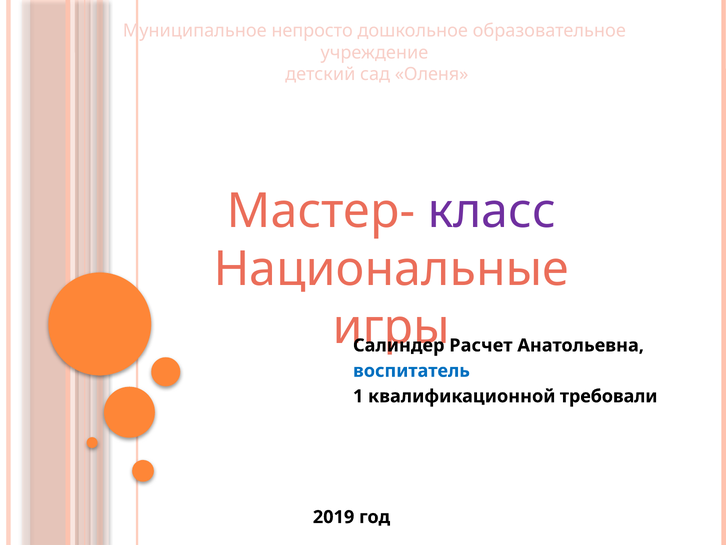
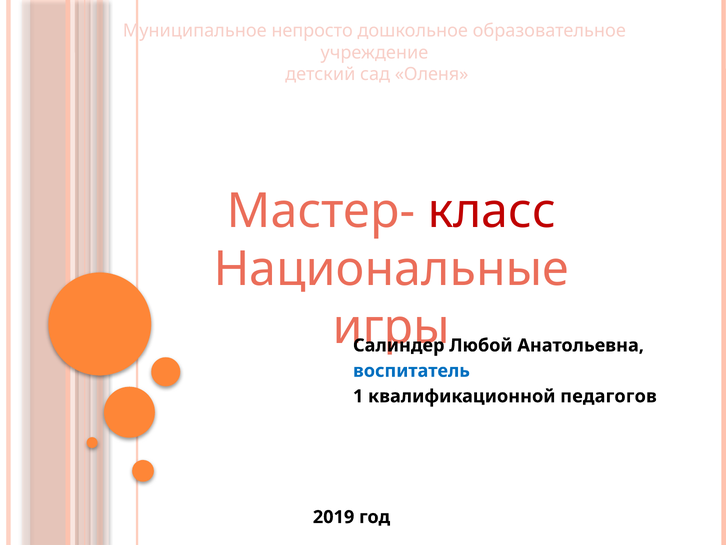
класс colour: purple -> red (492, 211)
Расчет: Расчет -> Любой (481, 345)
требовали: требовали -> педагогов (609, 396)
